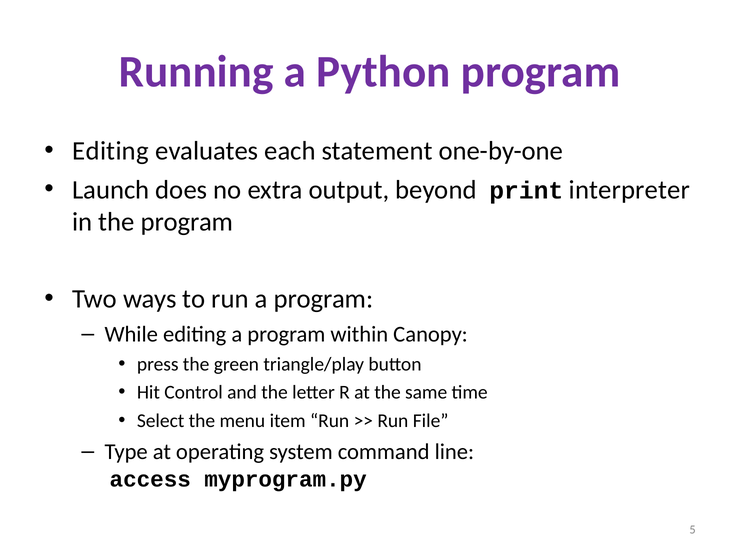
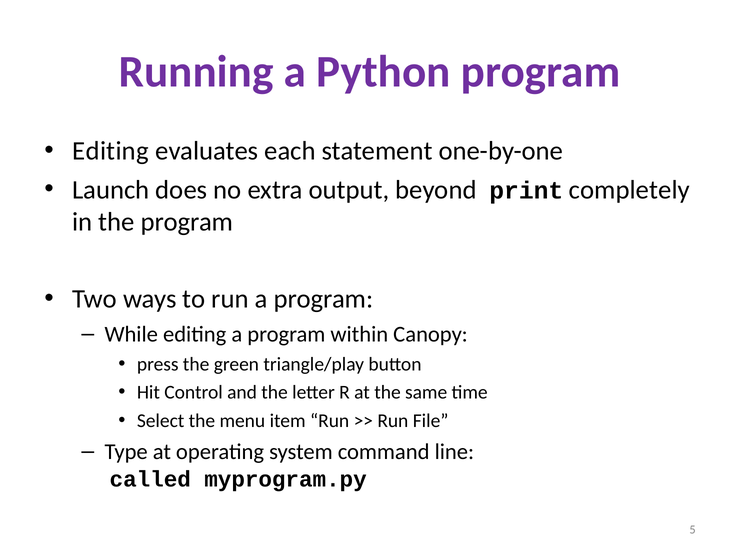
interpreter: interpreter -> completely (629, 190)
access: access -> called (150, 479)
